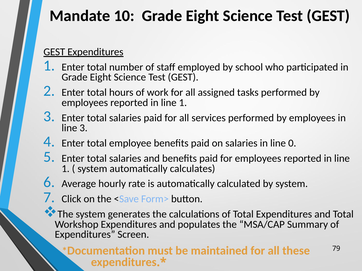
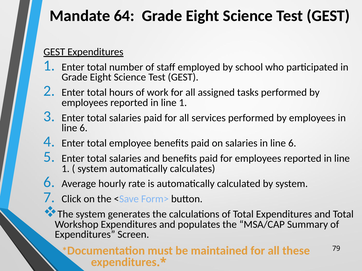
10: 10 -> 64 (124, 16)
3: 3 -> 6 (84, 128)
salaries in line 0: 0 -> 6 (292, 143)
